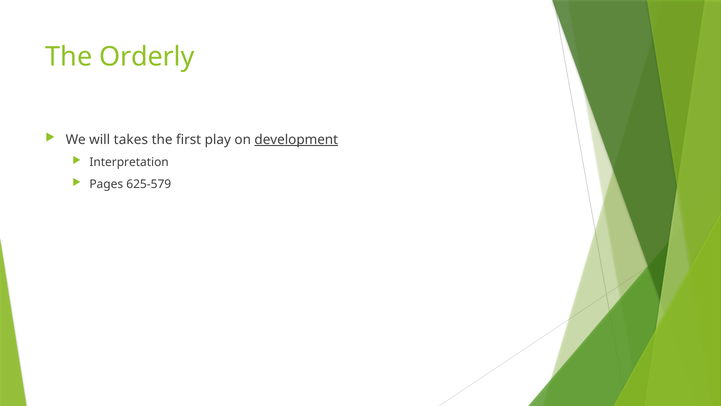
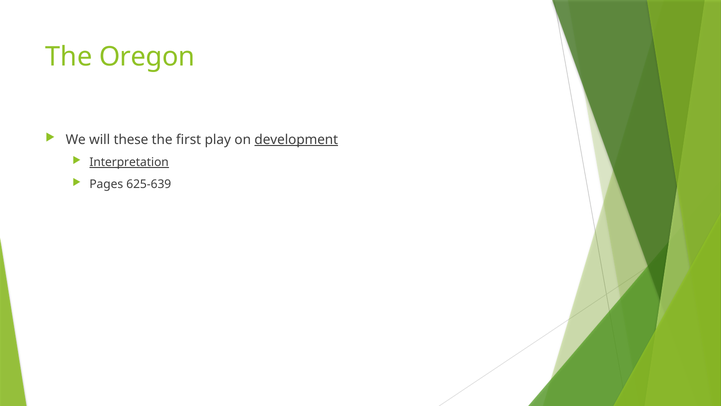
Orderly: Orderly -> Oregon (147, 57)
takes: takes -> these (131, 140)
Interpretation underline: none -> present (129, 162)
625-579: 625-579 -> 625-639 (149, 184)
